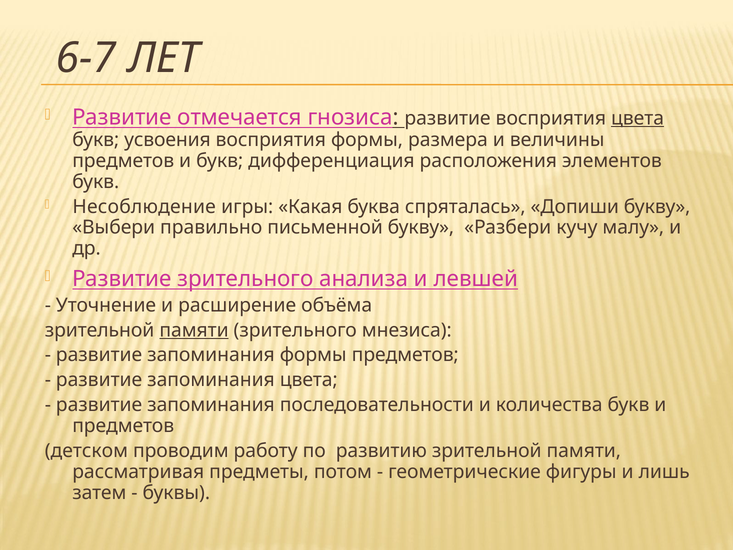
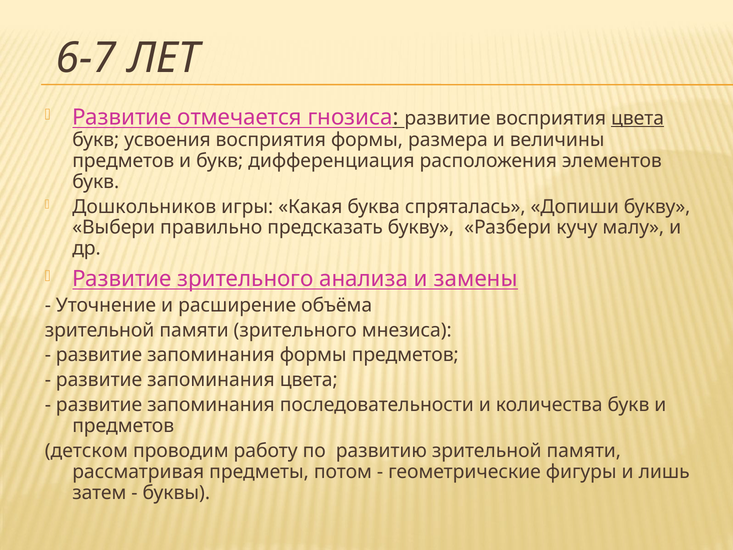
Несоблюдение: Несоблюдение -> Дошкольников (144, 207)
письменной: письменной -> предсказать (325, 227)
левшей: левшей -> замены (476, 279)
памяти underline: present -> none (194, 330)
